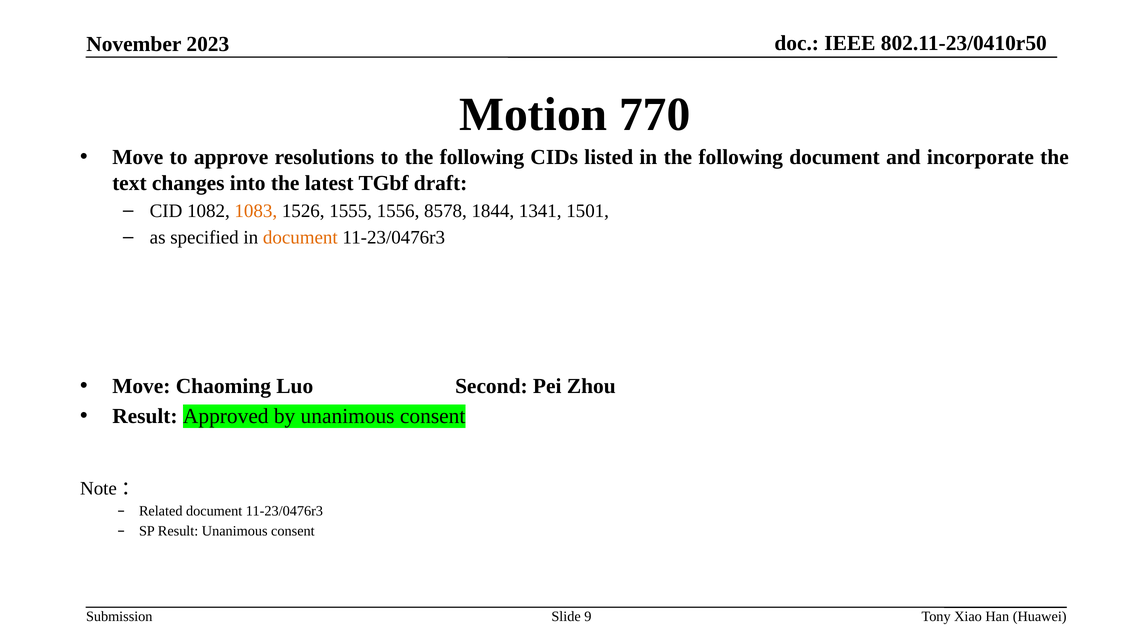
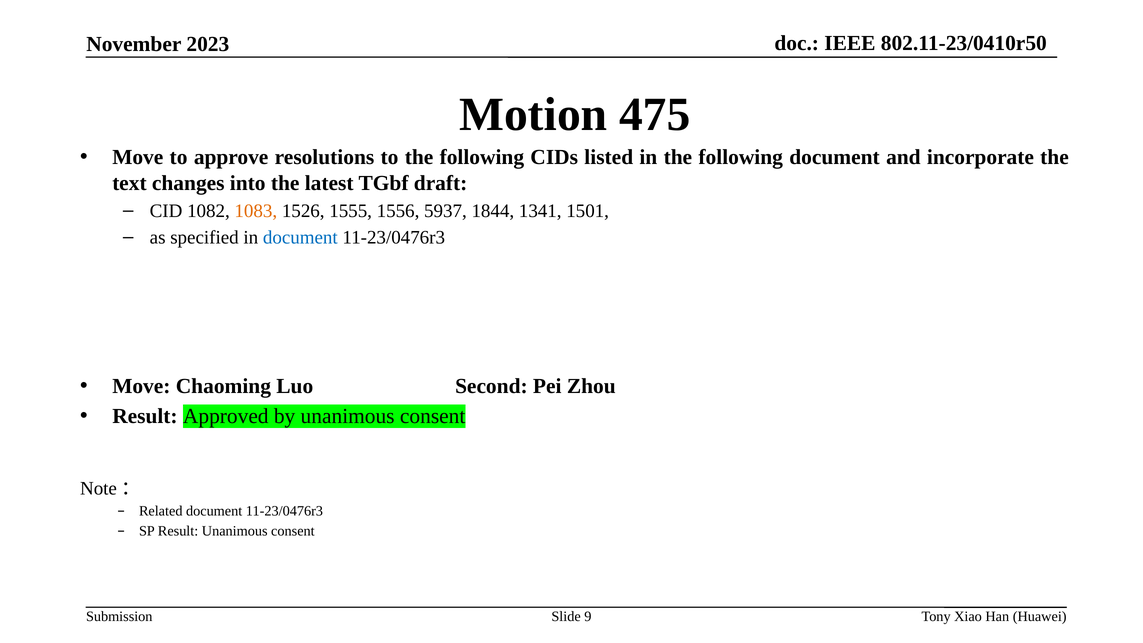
770: 770 -> 475 (655, 115)
8578: 8578 -> 5937 (445, 211)
document colour: orange -> blue (300, 238)
